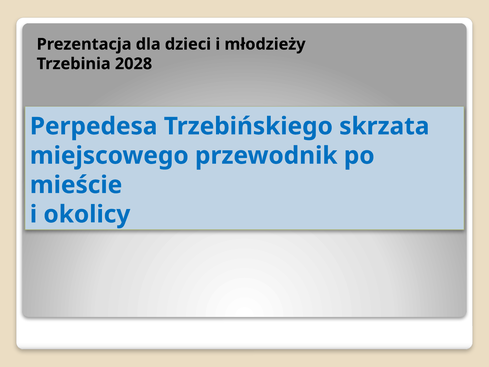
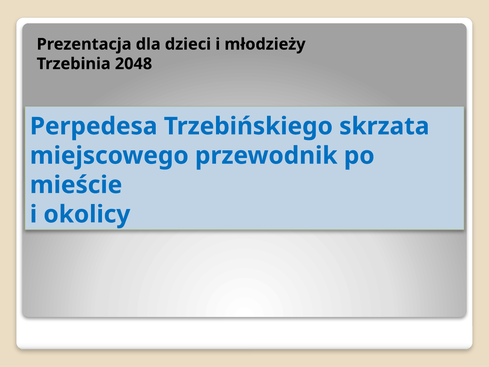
2028: 2028 -> 2048 (134, 64)
